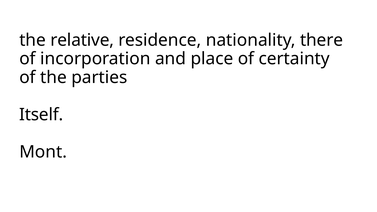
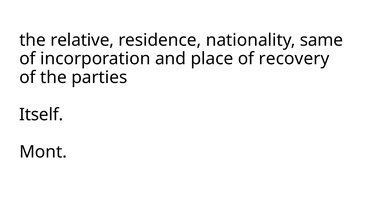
there: there -> same (322, 40)
certainty: certainty -> recovery (294, 59)
